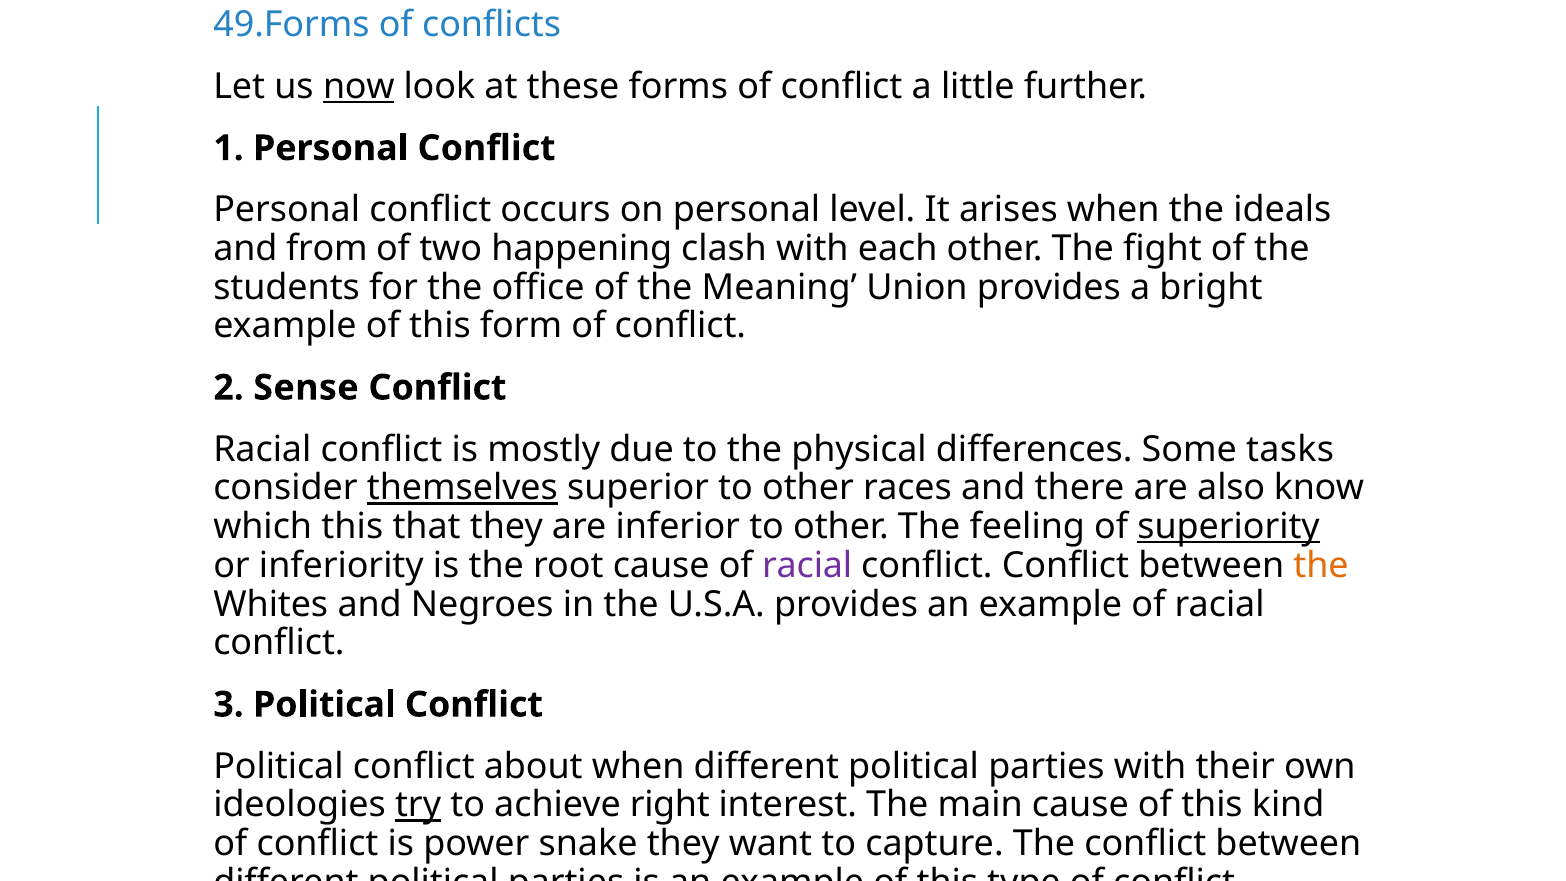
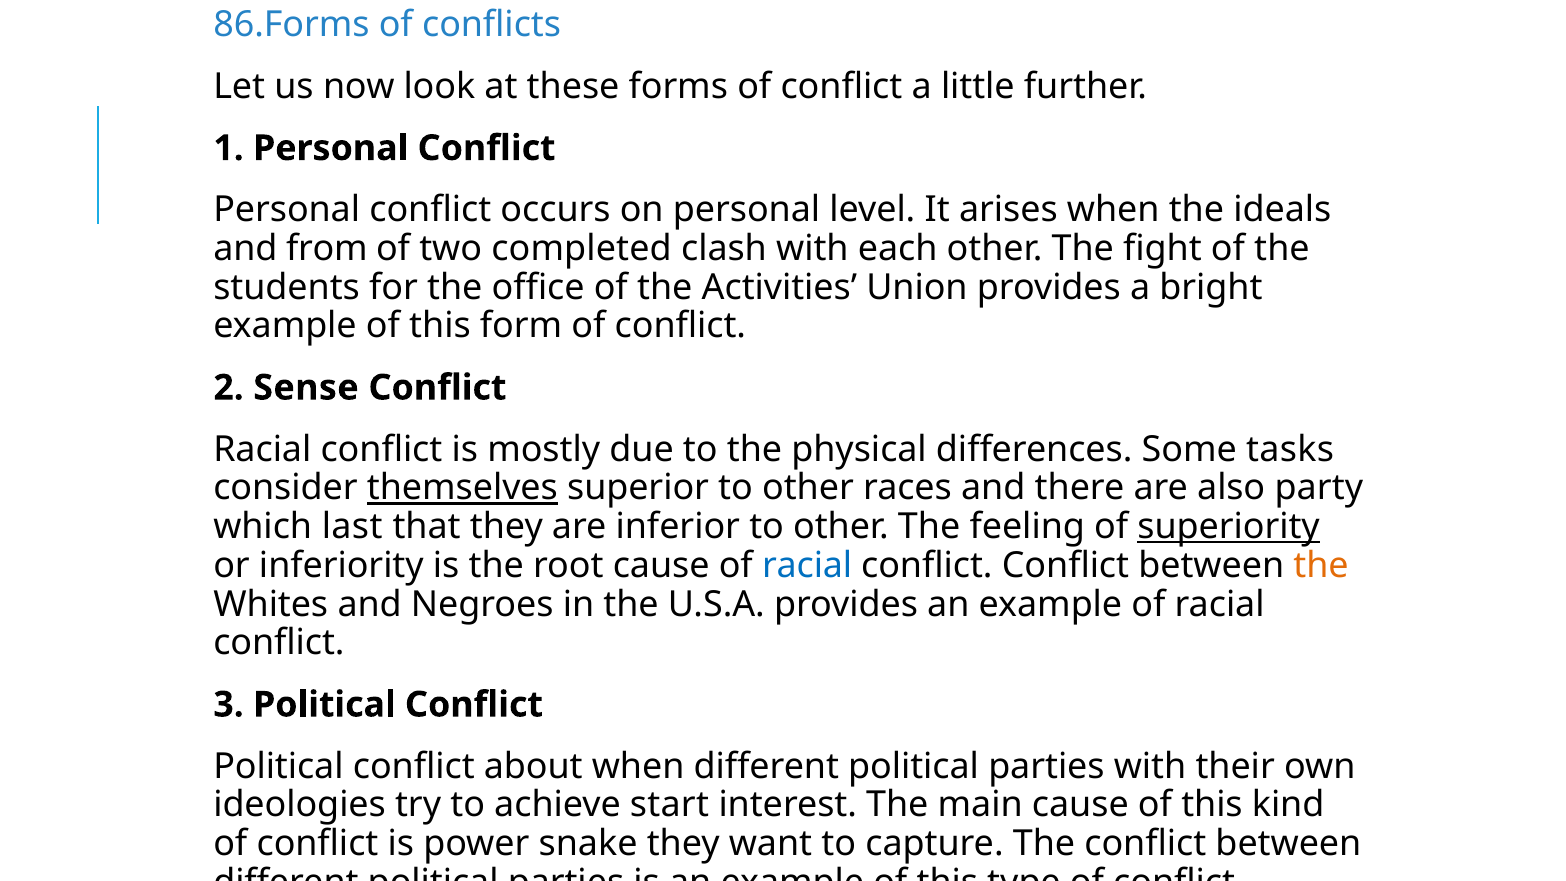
49.Forms: 49.Forms -> 86.Forms (291, 25)
now underline: present -> none (359, 87)
happening: happening -> completed (582, 249)
Meaning: Meaning -> Activities (779, 287)
know: know -> party (1319, 488)
which this: this -> last (352, 527)
racial colour: purple -> blue (807, 565)
try underline: present -> none (418, 805)
right: right -> start (669, 805)
